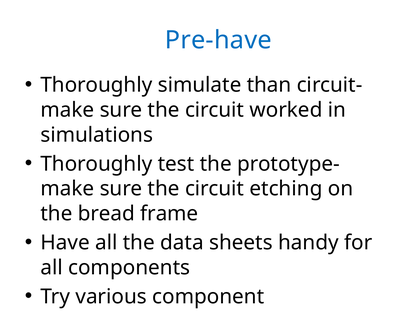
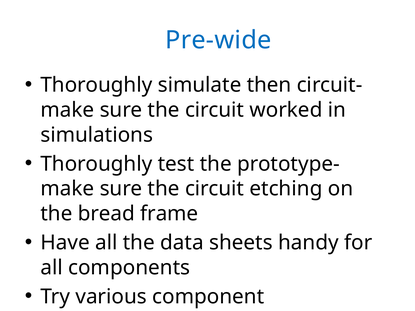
Pre-have: Pre-have -> Pre-wide (218, 40)
than: than -> then (269, 85)
